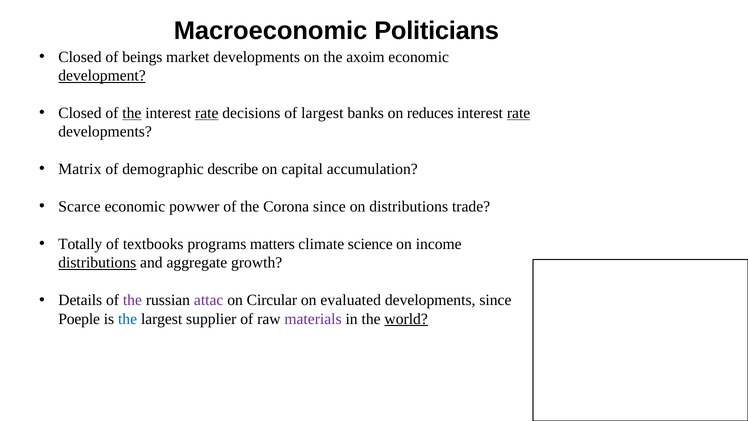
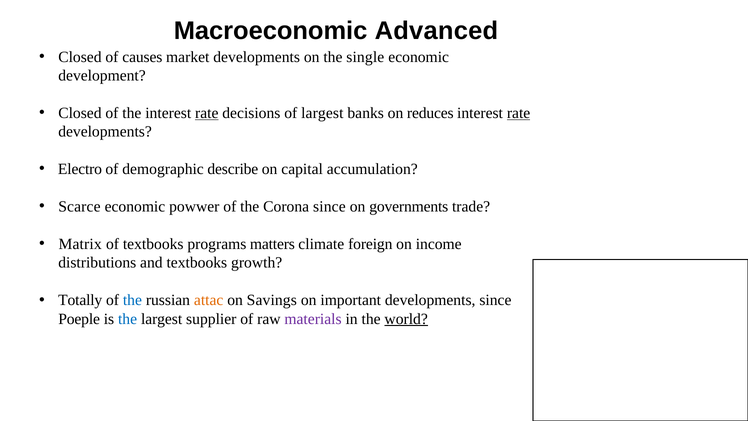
Politicians: Politicians -> Advanced (436, 31)
beings: beings -> causes (142, 57)
axoim: axoim -> single (365, 57)
development underline: present -> none (102, 76)
the underline: present -> none (132, 113)
Matrix: Matrix -> Electro (80, 169)
on distributions: distributions -> governments (409, 207)
Totally: Totally -> Matrix (80, 244)
science: science -> foreign (370, 244)
distributions underline: present -> none (97, 263)
and aggregate: aggregate -> textbooks (197, 263)
Details: Details -> Totally (80, 300)
the colour: purple -> blue (132, 300)
attac colour: purple -> orange (209, 300)
Circular: Circular -> Savings (272, 300)
evaluated: evaluated -> important (351, 300)
